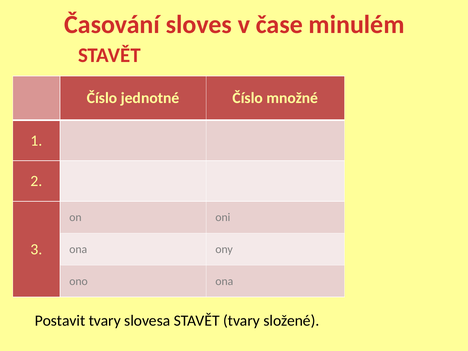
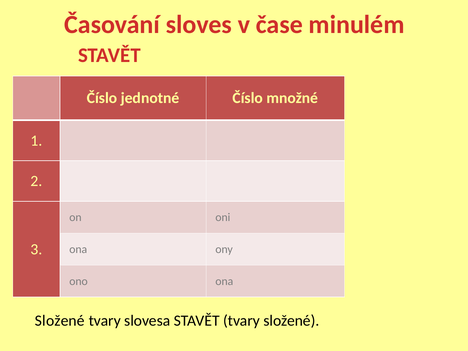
Postavit: Postavit -> Složené (60, 321)
